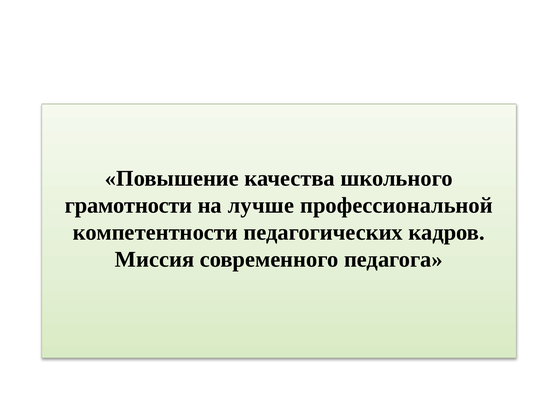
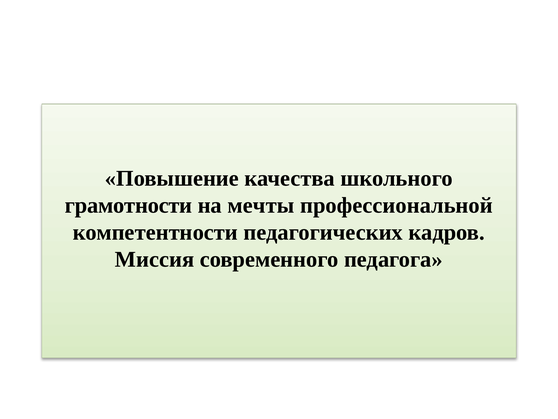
лучше: лучше -> мечты (261, 205)
